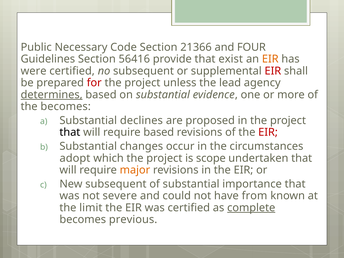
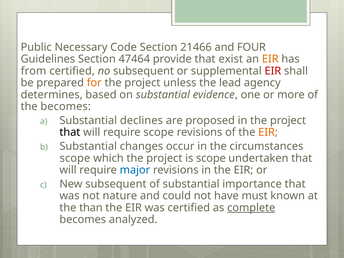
21366: 21366 -> 21466 (196, 47)
56416: 56416 -> 47464 (134, 59)
were: were -> from (34, 71)
for colour: red -> orange (94, 83)
determines underline: present -> none (52, 95)
require based: based -> scope (159, 132)
EIR colour: red -> orange (268, 132)
adopt: adopt -> scope (75, 158)
major colour: orange -> blue (135, 170)
severe: severe -> nature (120, 196)
from: from -> must (255, 196)
limit: limit -> than (91, 208)
previous: previous -> analyzed (133, 220)
